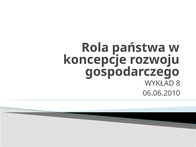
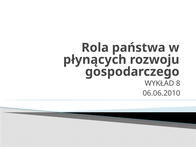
koncepcje: koncepcje -> płynących (95, 60)
